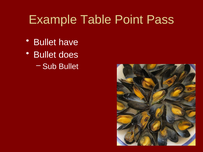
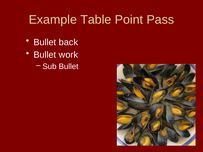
have: have -> back (68, 42)
does: does -> work (68, 55)
